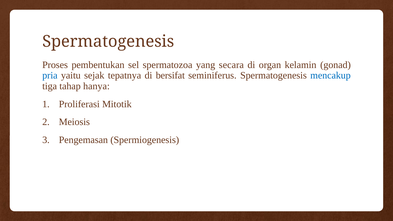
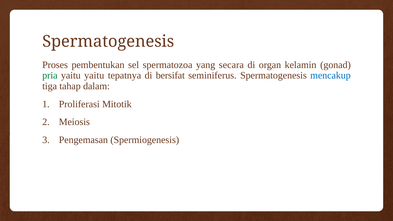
pria colour: blue -> green (50, 75)
yaitu sejak: sejak -> yaitu (94, 75)
hanya: hanya -> dalam (96, 86)
